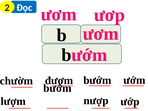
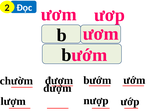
bướm: bướm -> đượm (57, 88)
